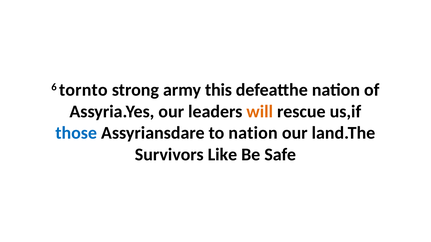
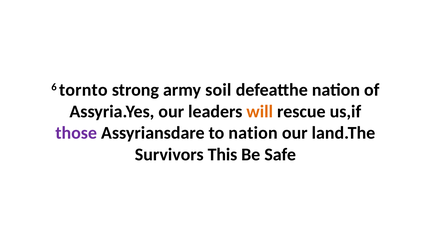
this: this -> soil (218, 90)
those colour: blue -> purple (76, 133)
Like: Like -> This (222, 155)
